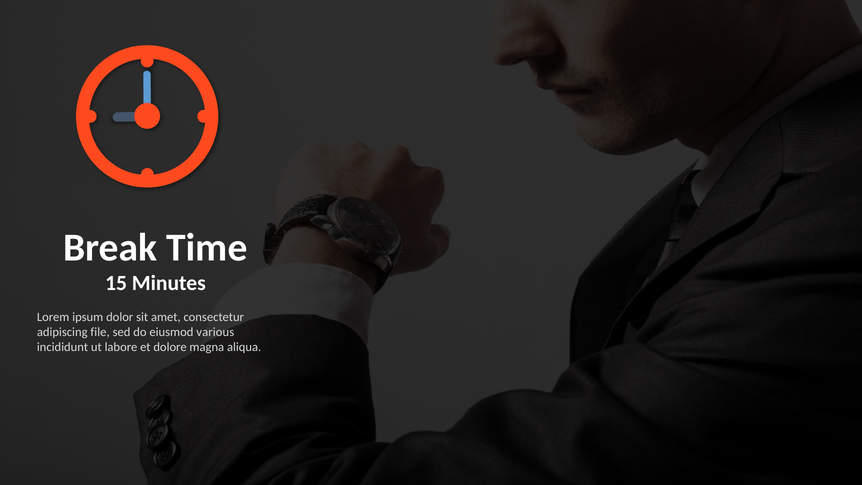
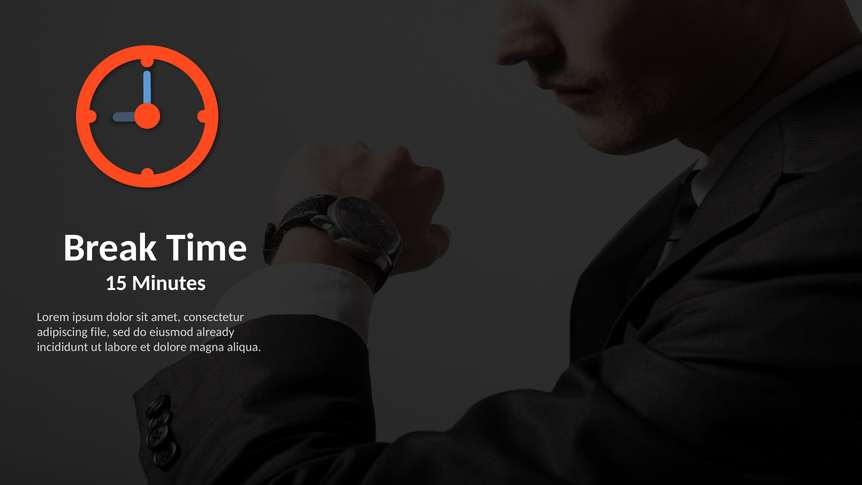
various: various -> already (215, 332)
